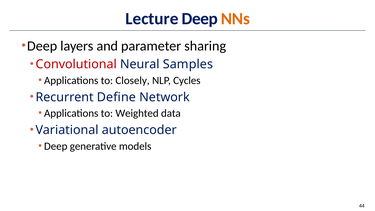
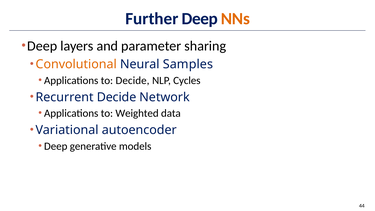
Lecture: Lecture -> Further (152, 19)
Convolutional colour: red -> orange (76, 64)
to Closely: Closely -> Decide (133, 80)
Recurrent Define: Define -> Decide (117, 97)
